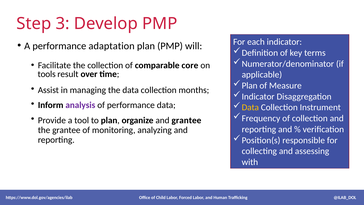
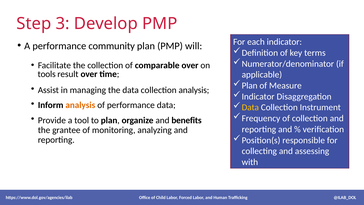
adaptation: adaptation -> community (112, 46)
comparable core: core -> over (190, 65)
collection months: months -> analysis (194, 90)
analysis colour: purple -> orange (80, 105)
and grantee: grantee -> benefits (187, 120)
